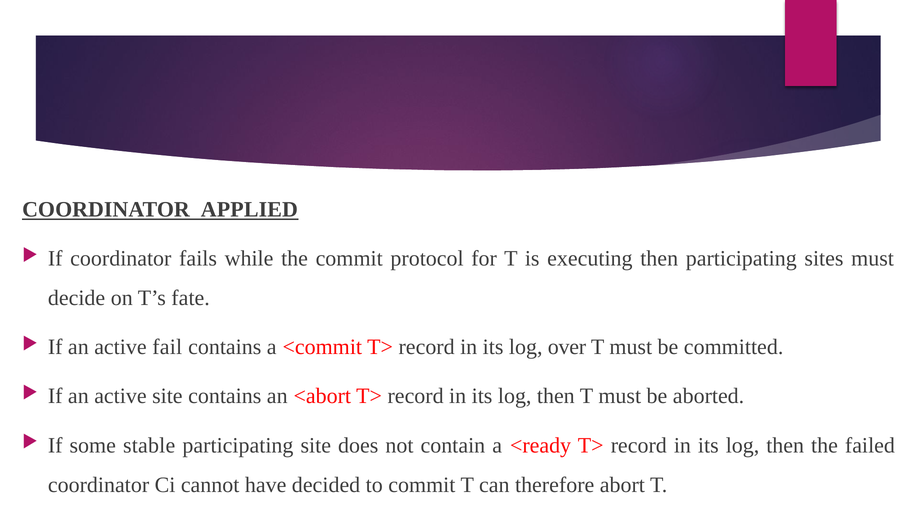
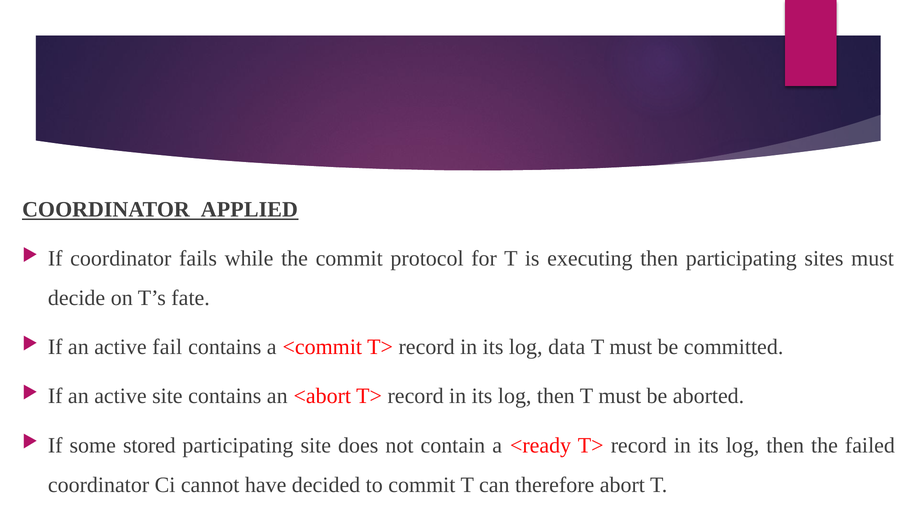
over: over -> data (567, 347)
stable: stable -> stored (149, 445)
